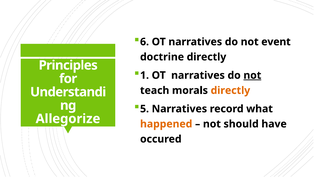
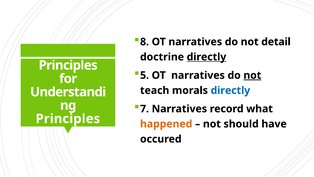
6: 6 -> 8 (145, 42)
event: event -> detail (276, 42)
directly underline: none -> present (206, 57)
1: 1 -> 5 (145, 75)
directly colour: orange -> blue (230, 90)
5: 5 -> 7 (145, 109)
Allegorize: Allegorize -> Principles (68, 119)
